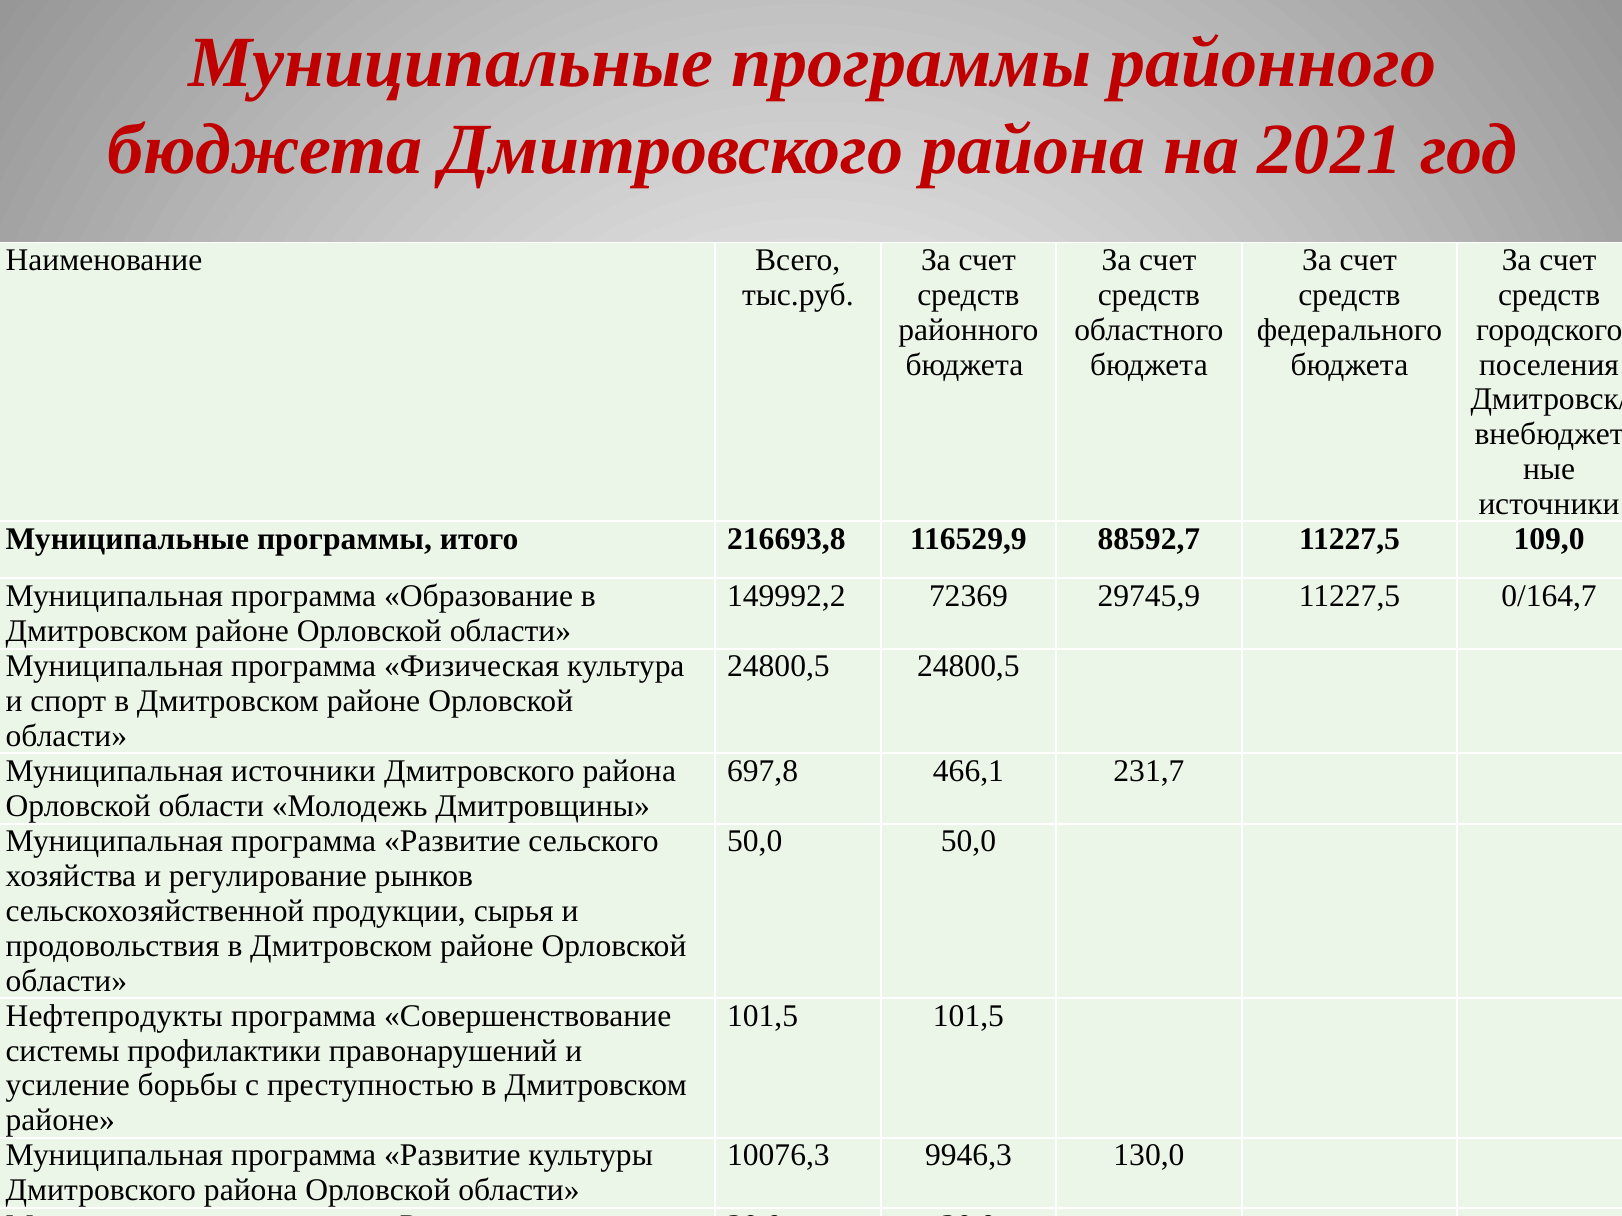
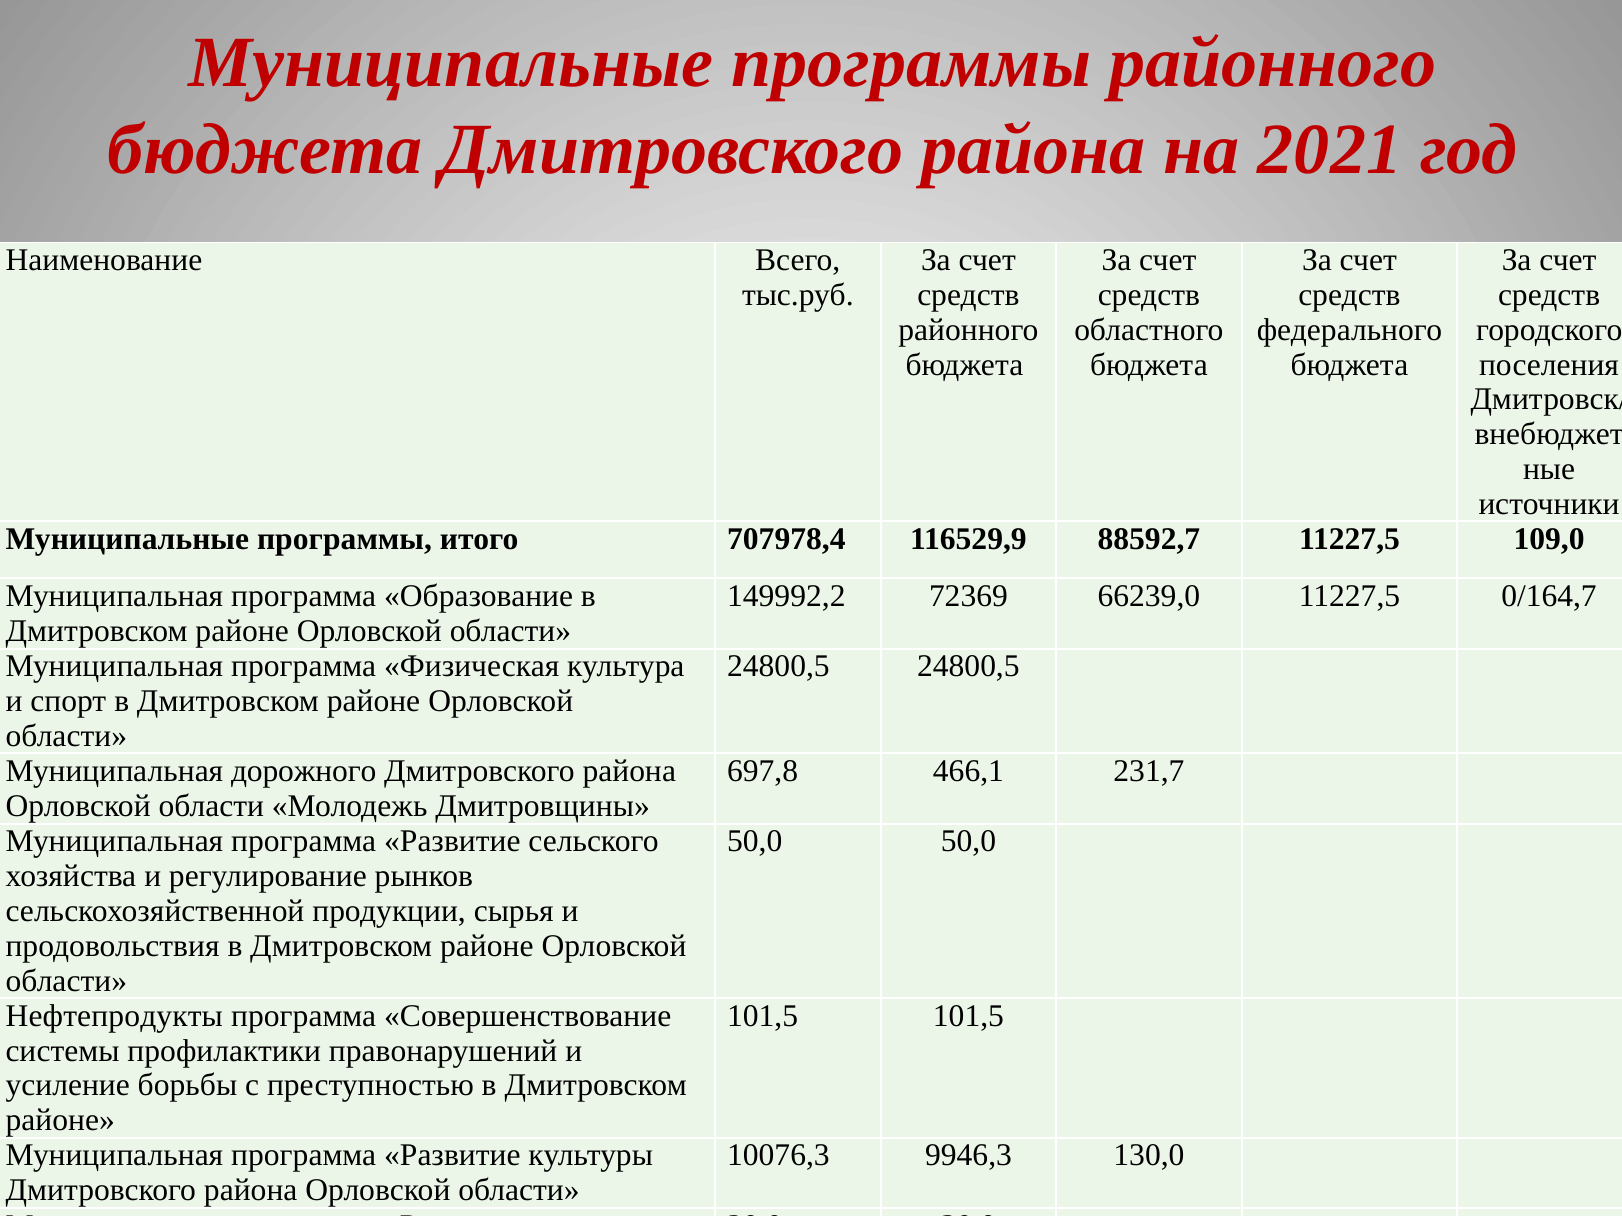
216693,8: 216693,8 -> 707978,4 (786, 539)
29745,9: 29745,9 -> 66239,0 (1149, 596)
Муниципальная источники: источники -> дорожного (304, 771)
